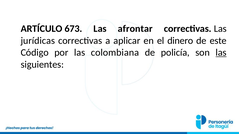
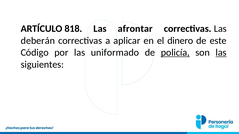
673: 673 -> 818 (73, 29)
jurídicas: jurídicas -> deberán (38, 41)
colombiana: colombiana -> uniformado (115, 53)
policía underline: none -> present (175, 53)
